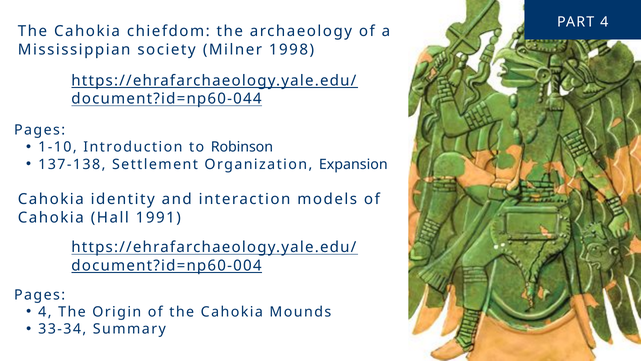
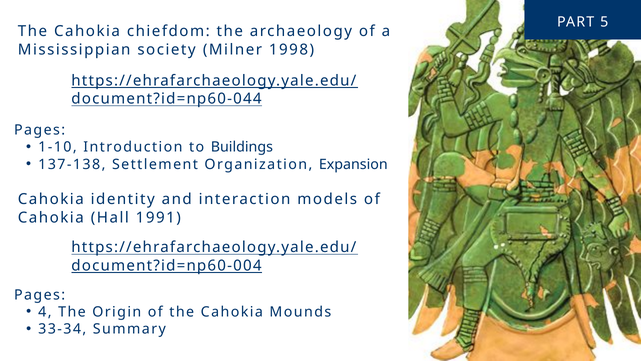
PART 4: 4 -> 5 (604, 22)
Robinson: Robinson -> Buildings (242, 147)
